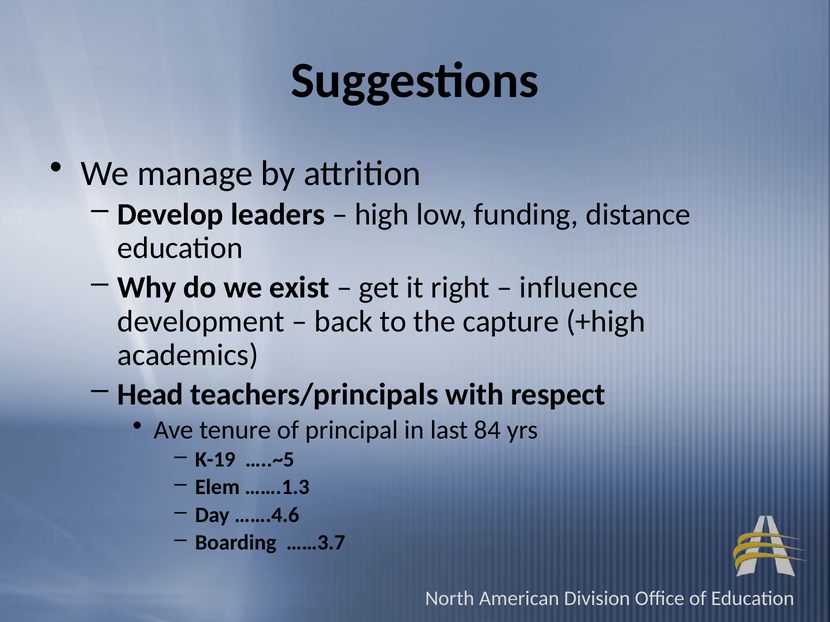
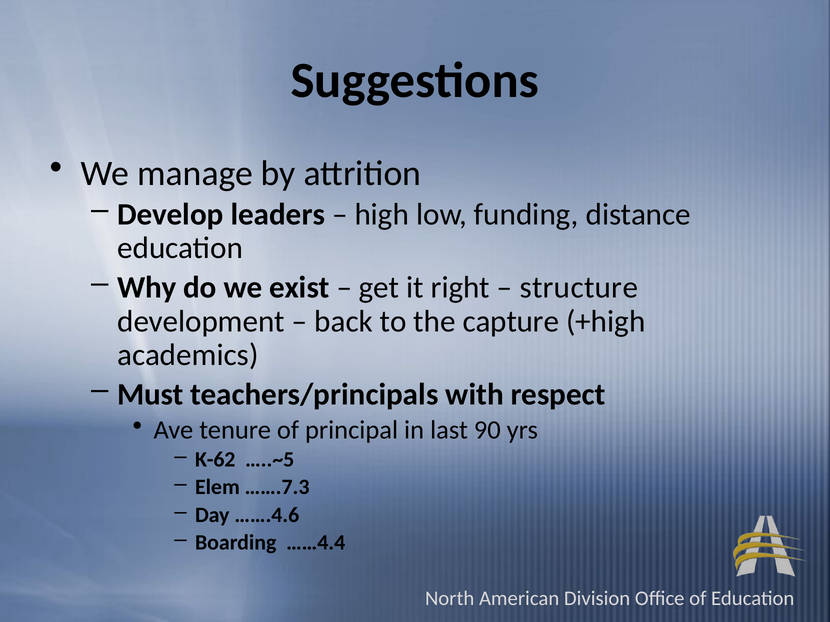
influence: influence -> structure (579, 288)
Head: Head -> Must (150, 395)
84: 84 -> 90 (487, 430)
K-19: K-19 -> K-62 (215, 460)
…….1.3: …….1.3 -> …….7.3 (277, 488)
……3.7: ……3.7 -> ……4.4 (316, 543)
